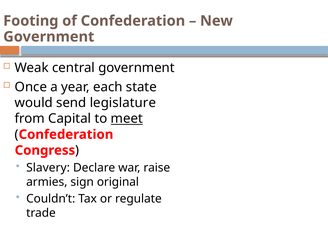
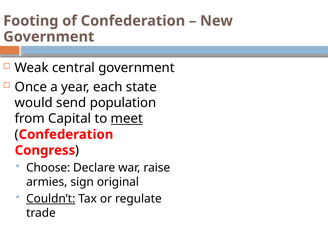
legislature: legislature -> population (123, 103)
Slavery: Slavery -> Choose (48, 168)
Couldn’t underline: none -> present (51, 199)
